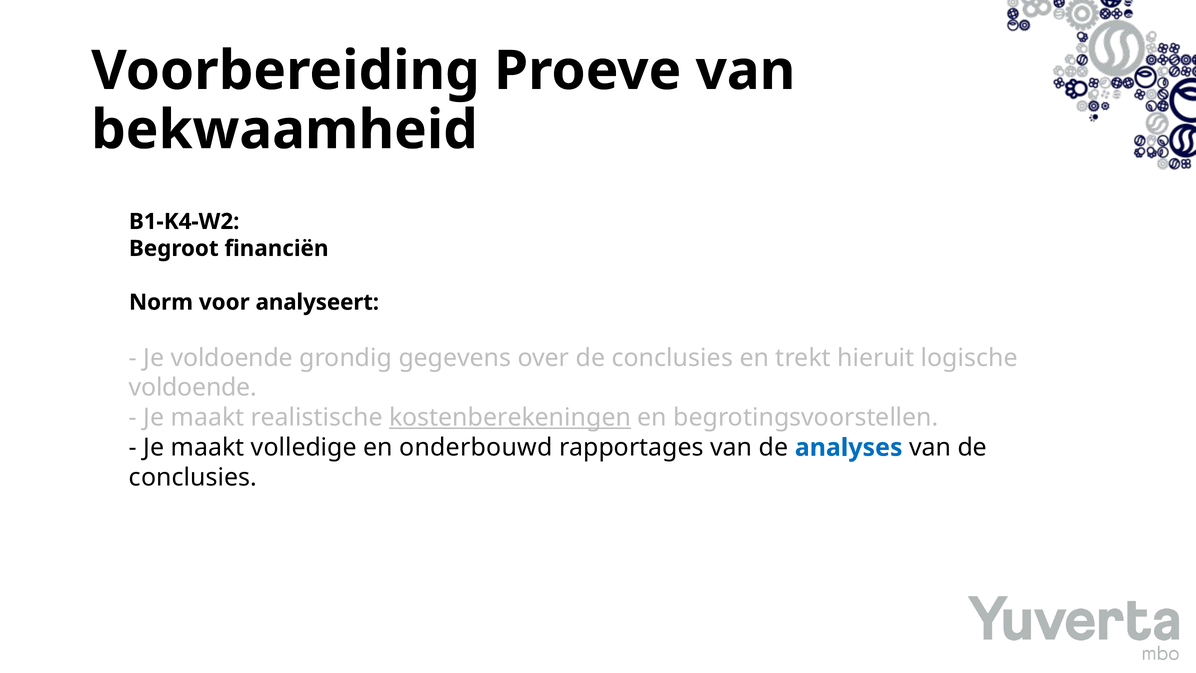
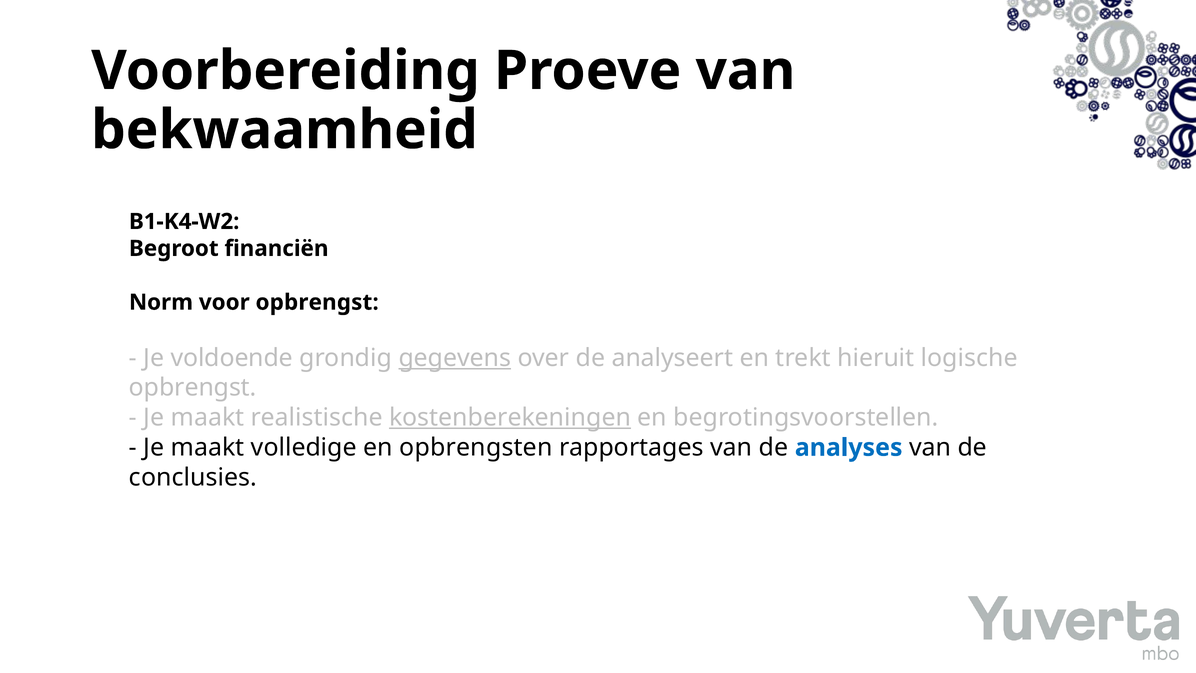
voor analyseert: analyseert -> opbrengst (317, 302)
gegevens underline: none -> present (455, 358)
over de conclusies: conclusies -> analyseert (672, 358)
voldoende: voldoende -> opbrengst (193, 388)
onderbouwd: onderbouwd -> opbrengsten (476, 447)
